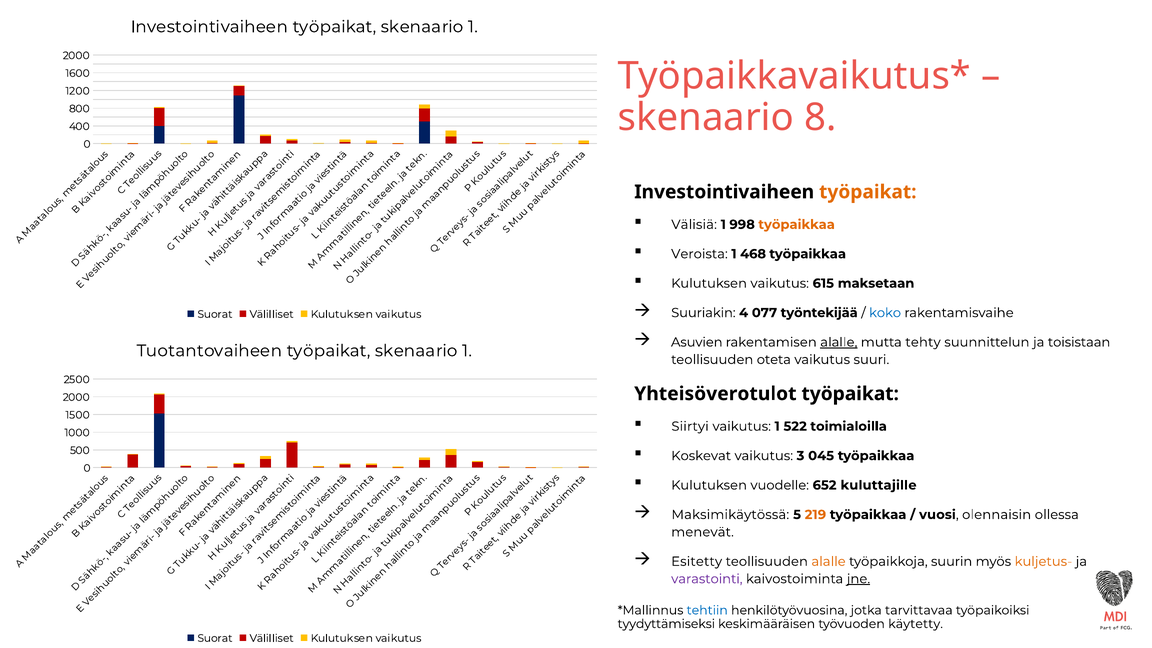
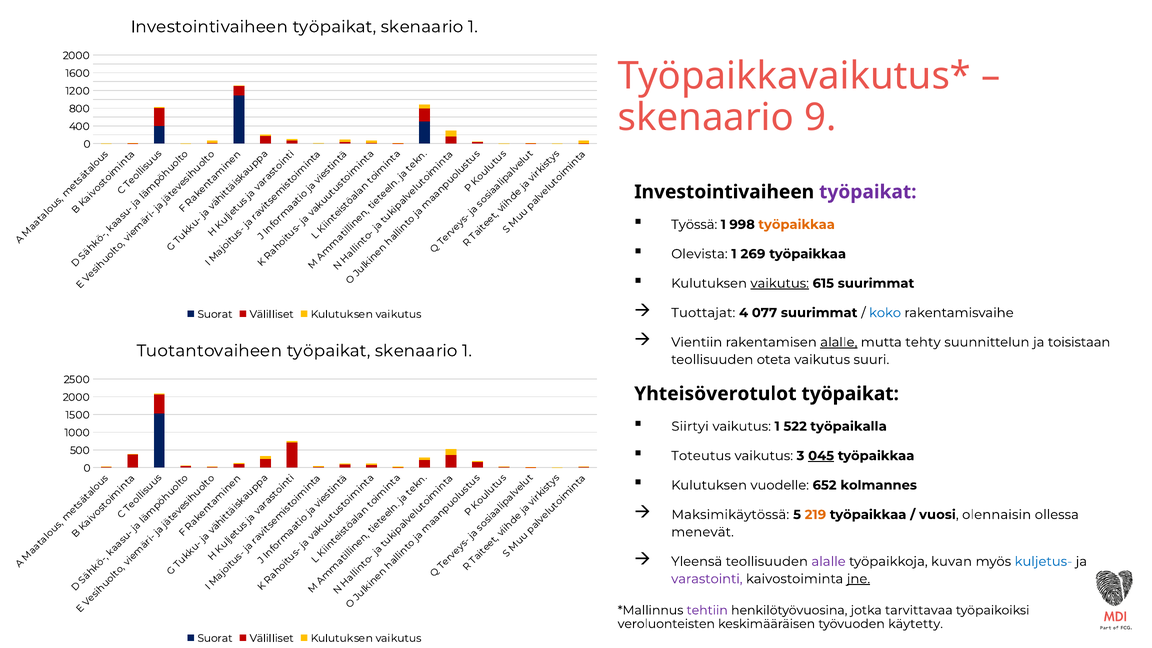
8: 8 -> 9 (820, 118)
työpaikat colour: orange -> purple (868, 192)
Välisiä: Välisiä -> Työssä (694, 225)
Veroista: Veroista -> Olevista (699, 254)
468: 468 -> 269 (753, 254)
vaikutus underline: none -> present (780, 283)
615 maksetaan: maksetaan -> suurimmat (876, 283)
Suuriakin: Suuriakin -> Tuottajat (703, 313)
077 työntekijää: työntekijää -> suurimmat (819, 313)
Asuvien: Asuvien -> Vientiin (697, 342)
toimialoilla: toimialoilla -> työpaikalla (849, 426)
Koskevat: Koskevat -> Toteutus (701, 456)
045 underline: none -> present (821, 456)
kuluttajille: kuluttajille -> kolmannes (879, 485)
Esitetty: Esitetty -> Yleensä (697, 561)
alalle colour: orange -> purple (829, 561)
suurin: suurin -> kuvan (952, 561)
kuljetus- colour: orange -> blue (1043, 561)
tehtiin colour: blue -> purple (707, 610)
tyydyttämiseksi: tyydyttämiseksi -> veroluonteisten (666, 624)
